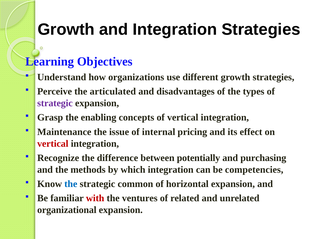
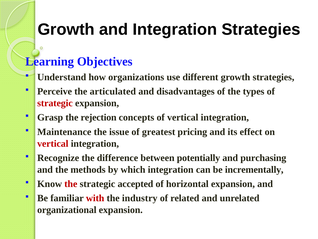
strategic colour: purple -> red (55, 103)
enabling: enabling -> rejection (99, 117)
internal: internal -> greatest (159, 132)
competencies: competencies -> incrementally (254, 169)
the colour: blue -> red (71, 184)
common: common -> accepted (135, 184)
ventures: ventures -> industry (140, 198)
